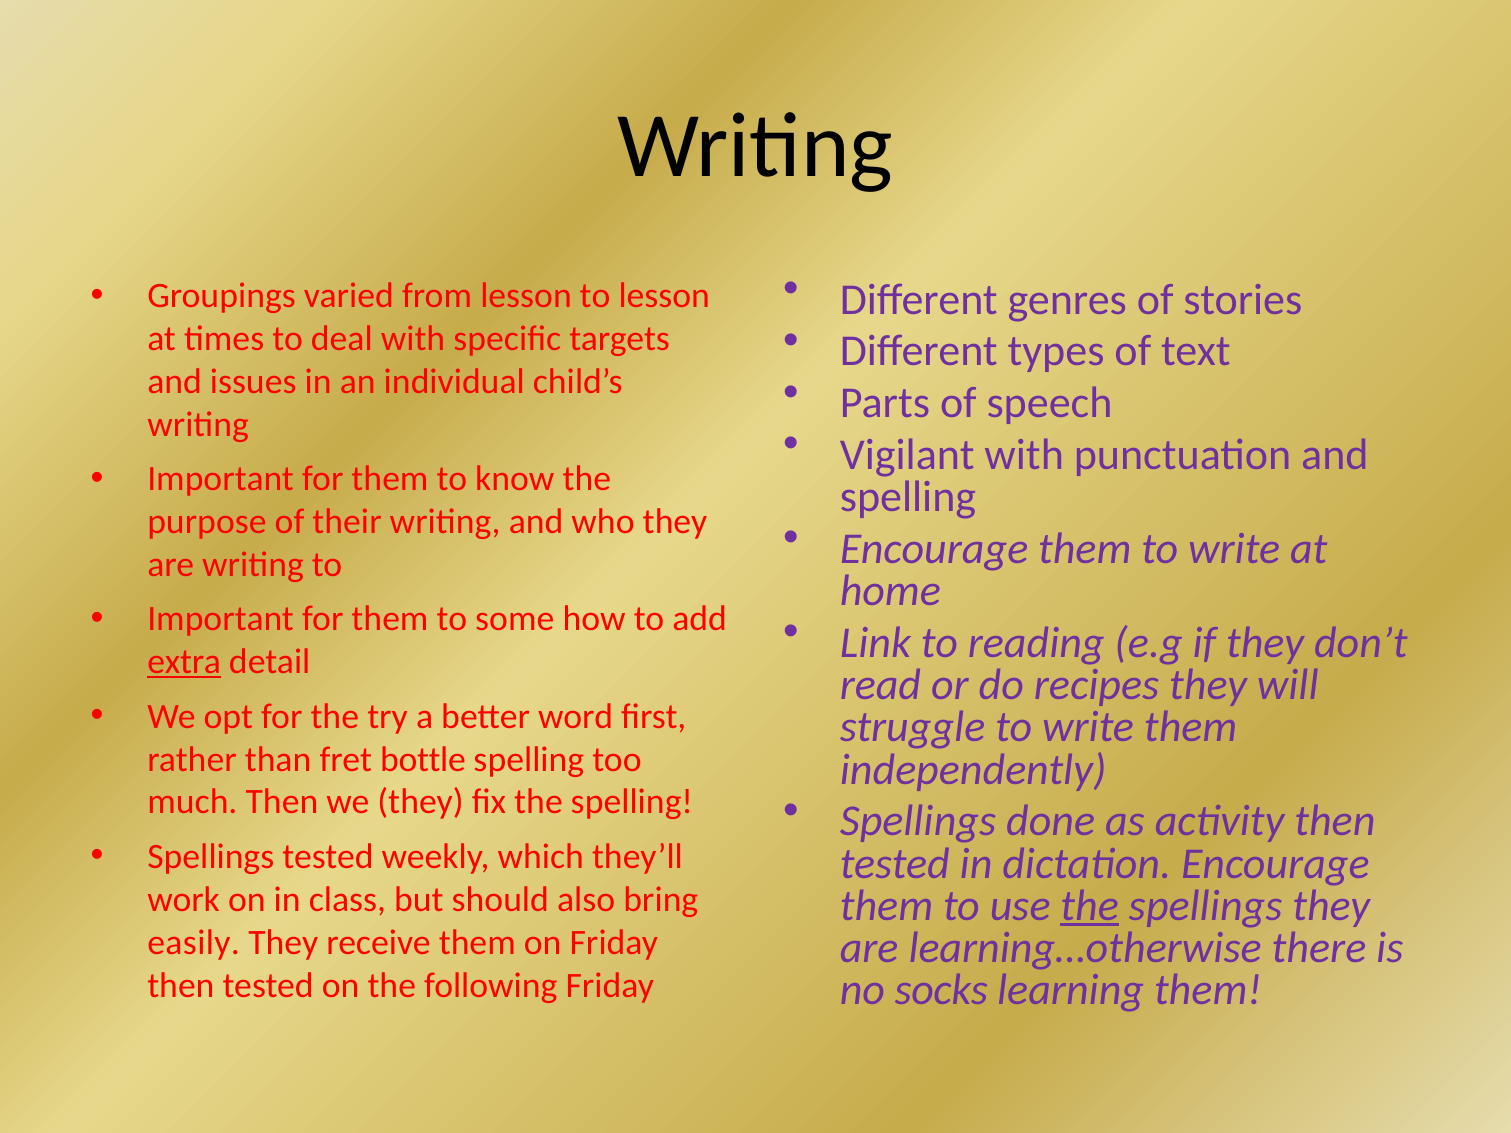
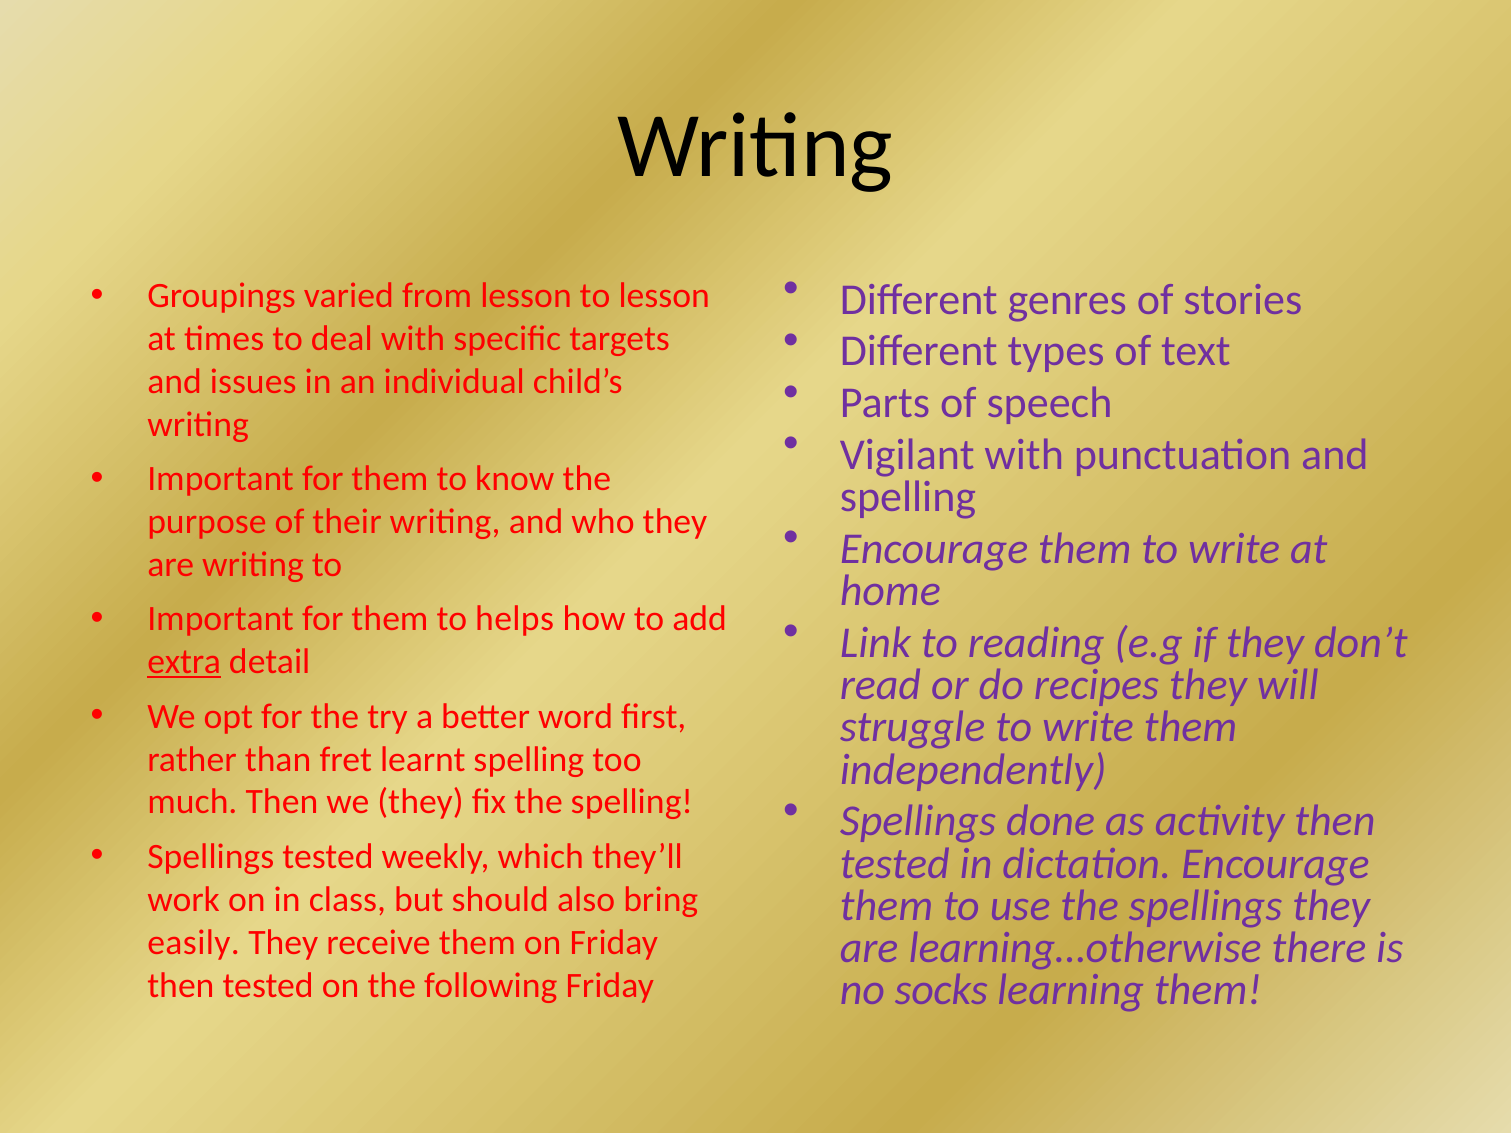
some: some -> helps (515, 619)
bottle: bottle -> learnt (423, 760)
the underline: present -> none (1090, 906)
